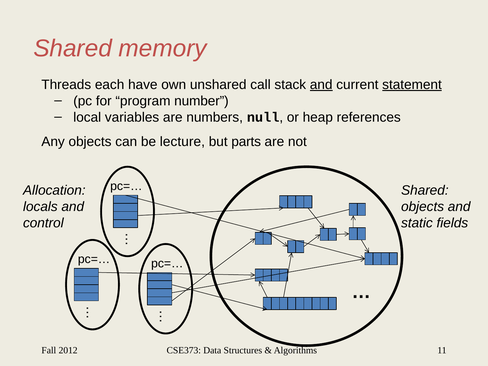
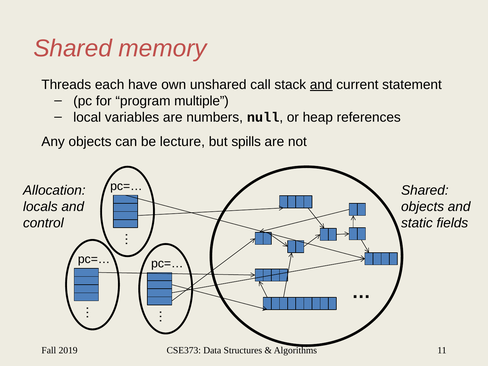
statement underline: present -> none (412, 85)
number: number -> multiple (201, 101)
parts: parts -> spills (246, 142)
2012: 2012 -> 2019 (68, 350)
